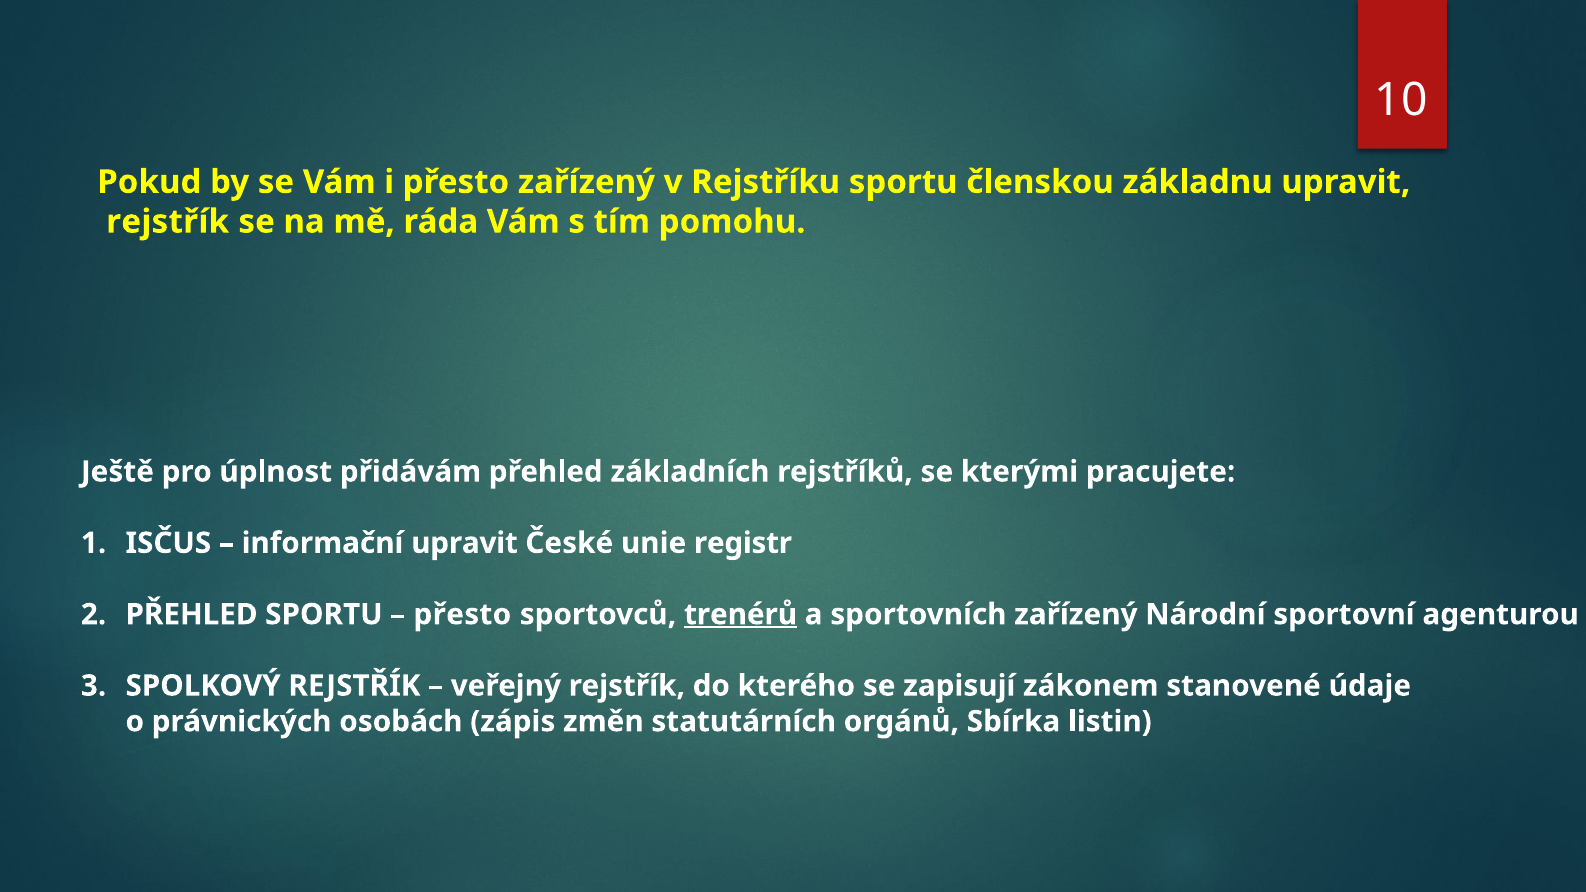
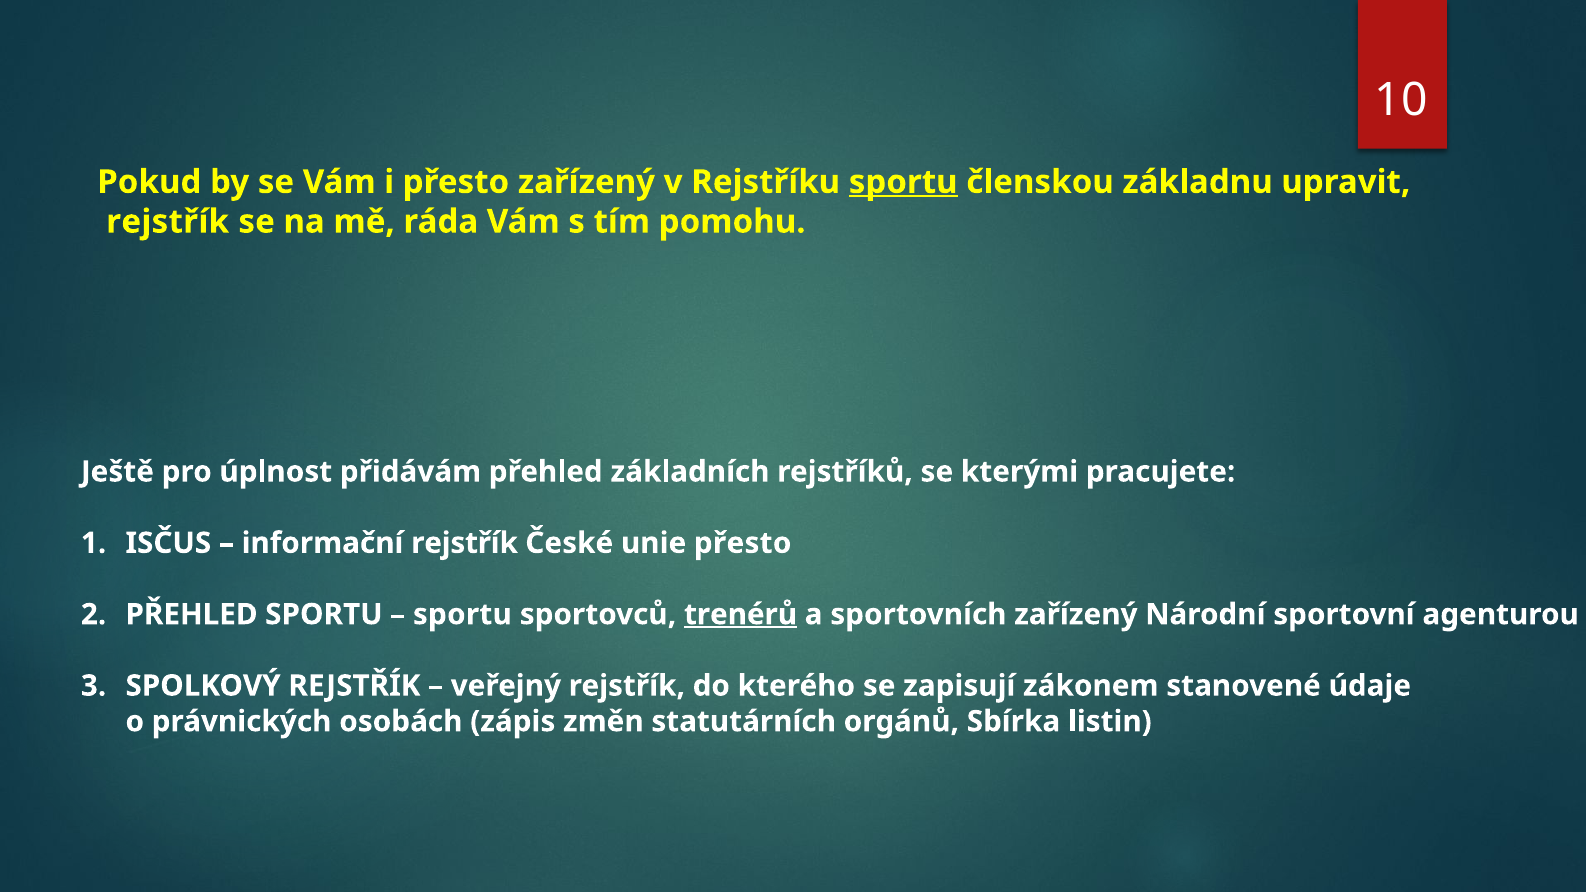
sportu underline: none -> present (903, 182)
informační upravit: upravit -> rejstřík (465, 543)
unie registr: registr -> přesto (743, 543)
přesto: přesto -> sportu (462, 615)
